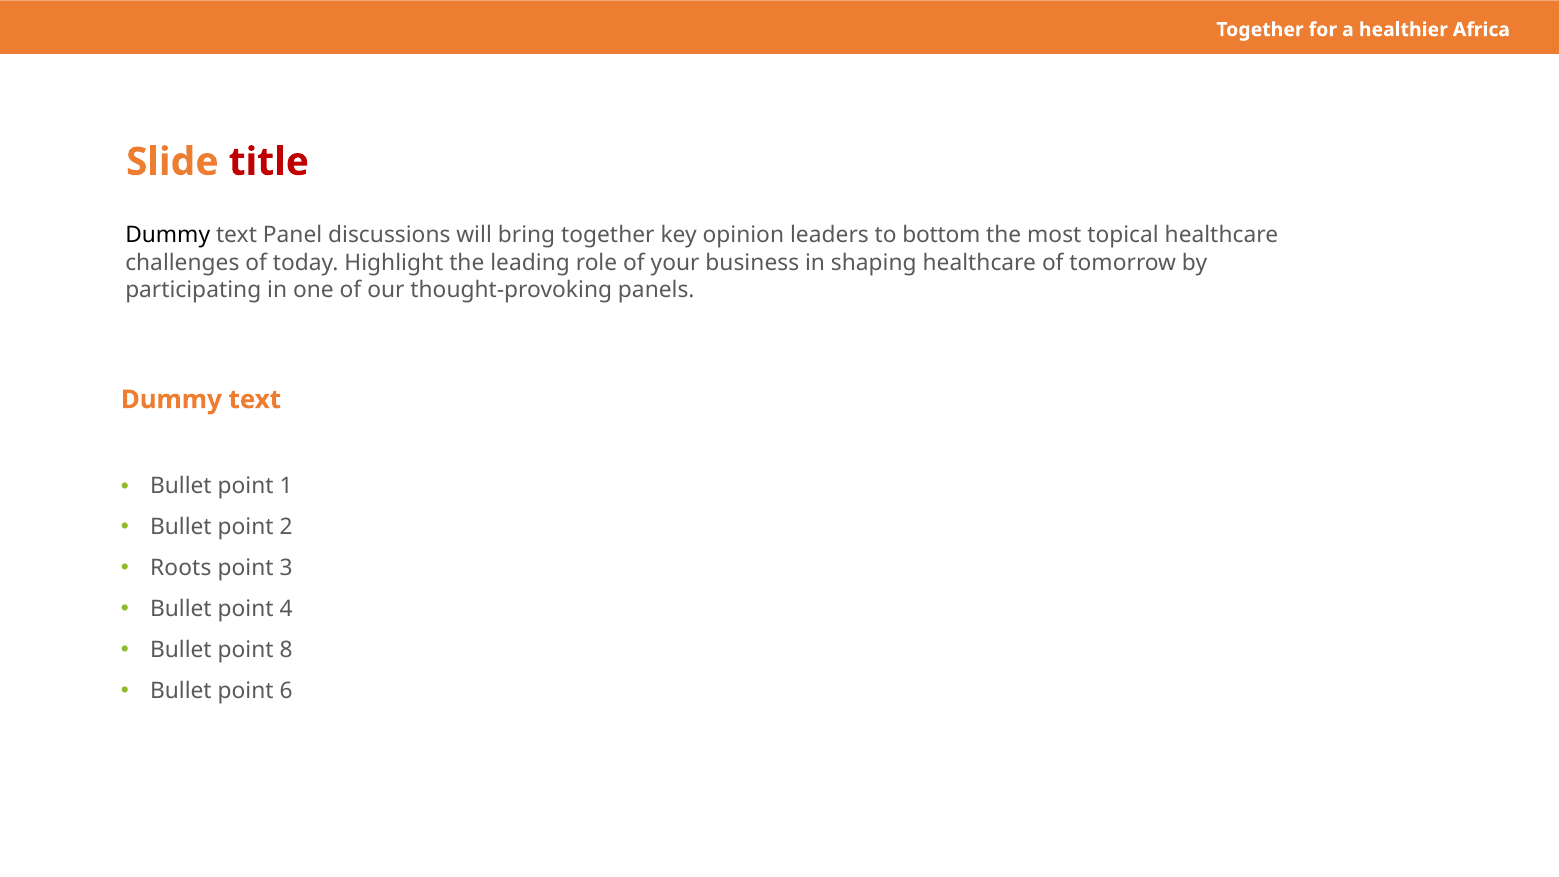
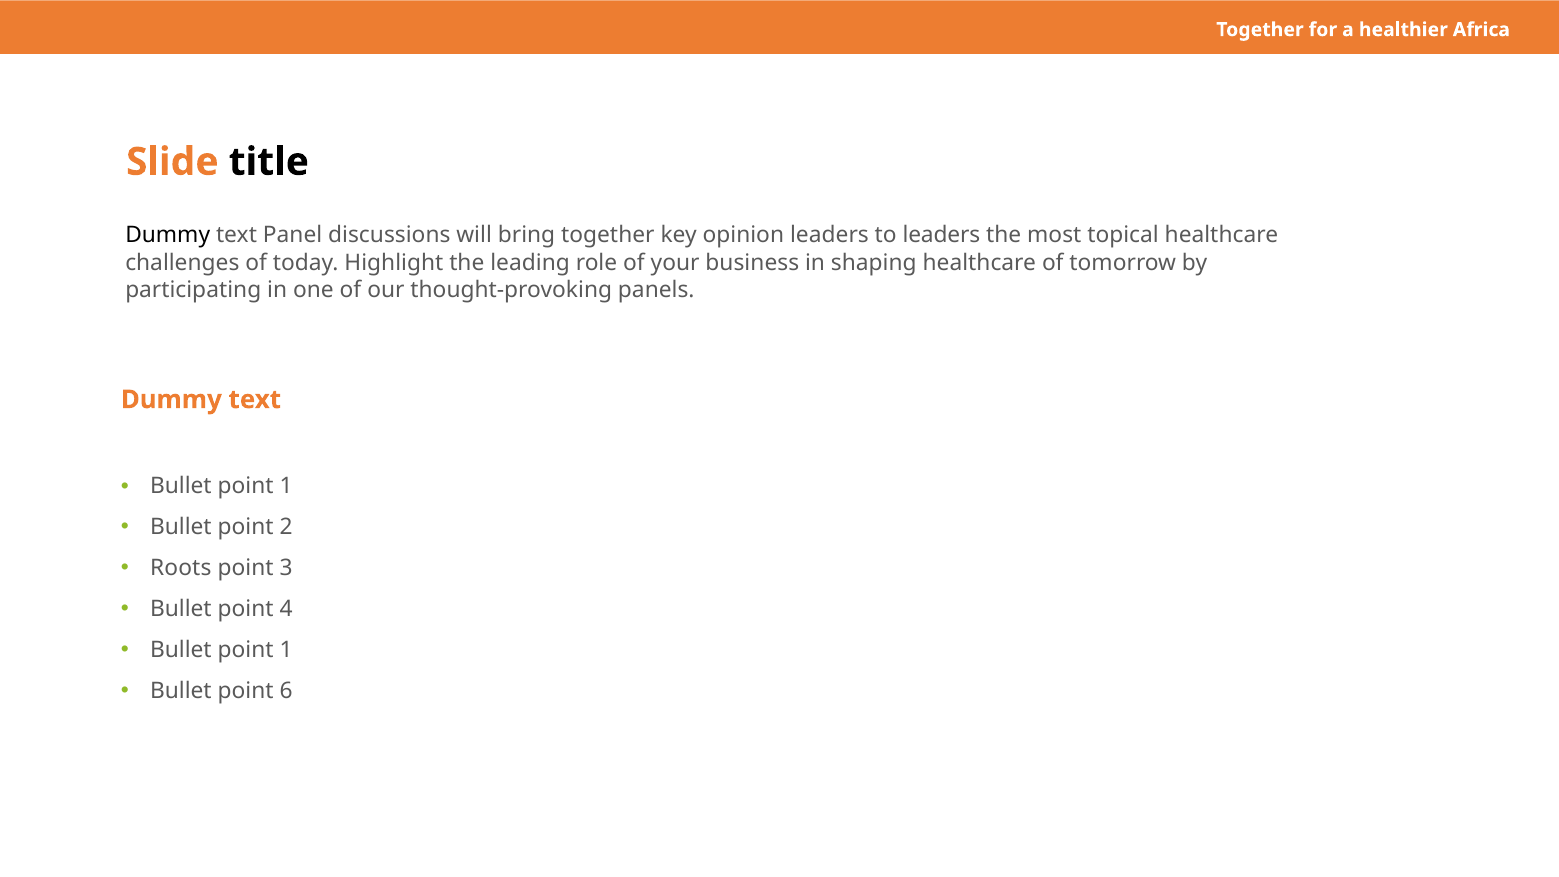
title colour: red -> black (269, 162)
to bottom: bottom -> leaders (941, 235)
8: 8 -> 1 (286, 650)
